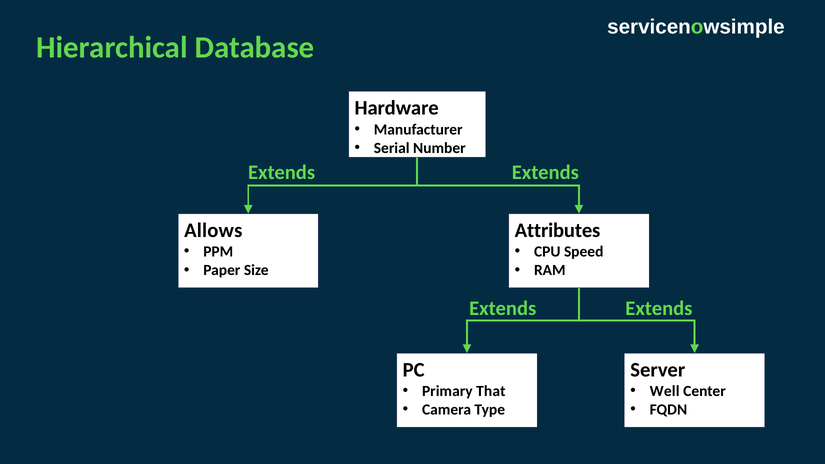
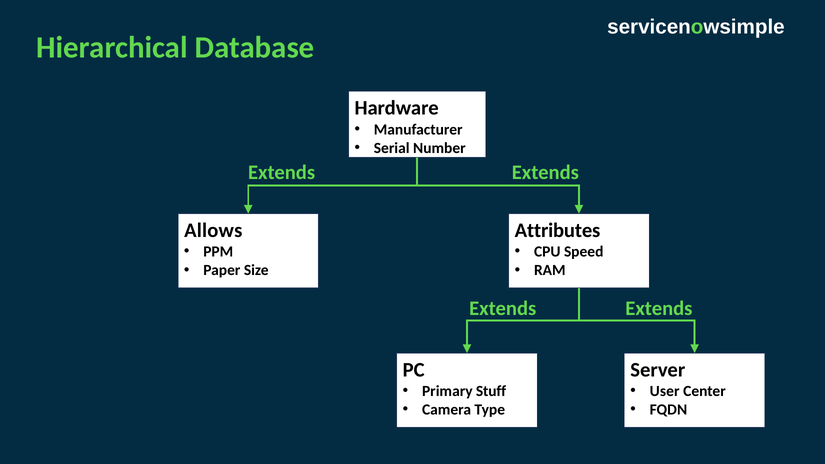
That: That -> Stuff (491, 391)
Well: Well -> User (665, 391)
